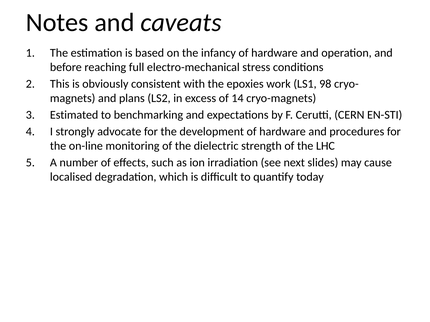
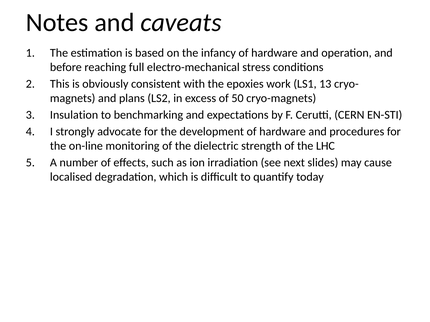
98: 98 -> 13 (325, 84)
14: 14 -> 50 (238, 98)
Estimated: Estimated -> Insulation (74, 115)
